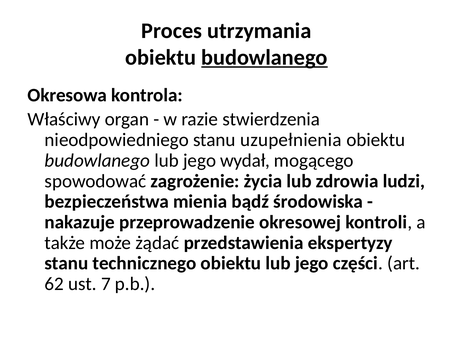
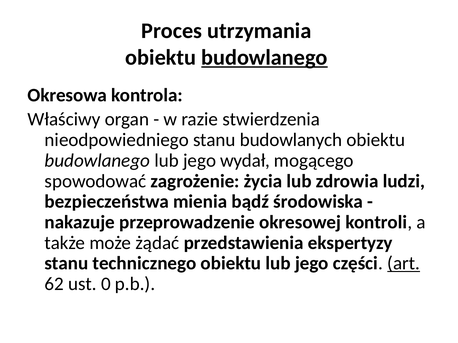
uzupełnienia: uzupełnienia -> budowlanych (291, 140)
art underline: none -> present (404, 264)
7: 7 -> 0 (106, 284)
